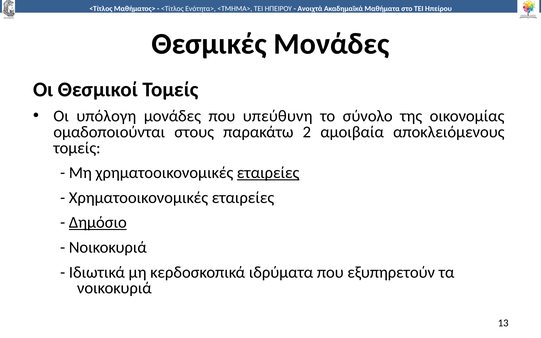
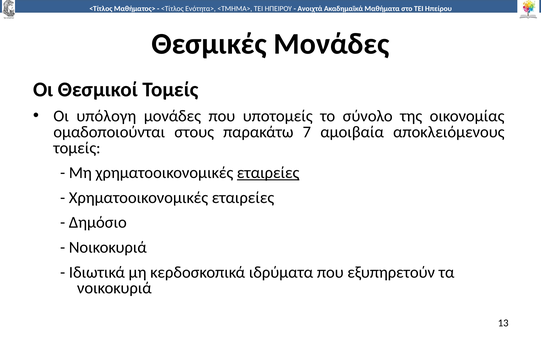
υπεύθυνη: υπεύθυνη -> υποτομείς (278, 116)
2: 2 -> 7 (307, 132)
Δημόσιο underline: present -> none (98, 223)
